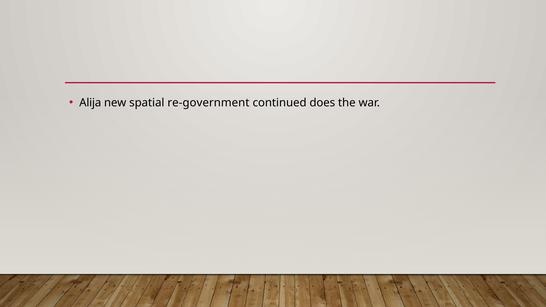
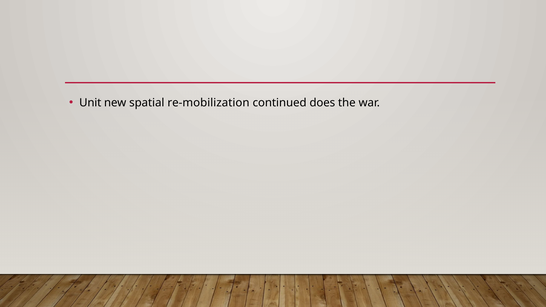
Alija: Alija -> Unit (90, 103)
re-government: re-government -> re-mobilization (208, 103)
